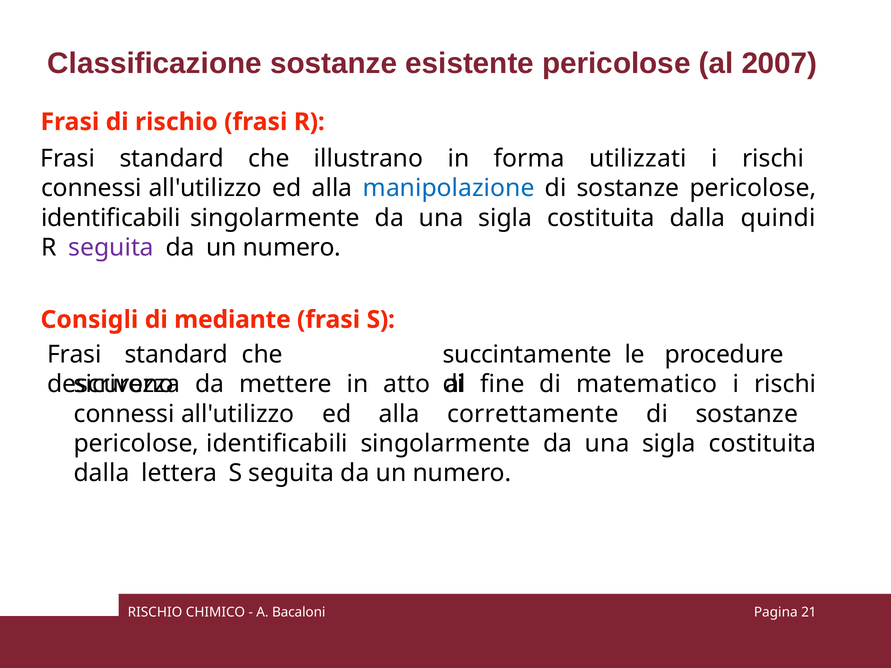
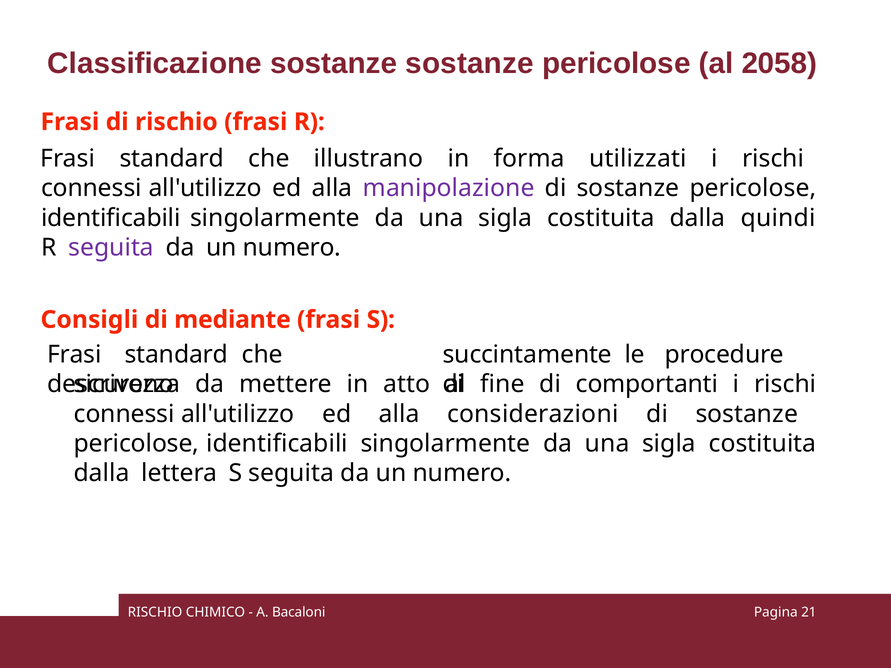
sostanze esistente: esistente -> sostanze (470, 64)
2007: 2007 -> 2058 (779, 64)
manipolazione colour: blue -> purple (449, 188)
matematico: matematico -> comportanti (647, 384)
correttamente: correttamente -> considerazioni (533, 414)
